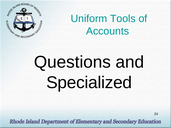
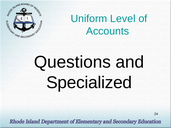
Tools: Tools -> Level (123, 19)
